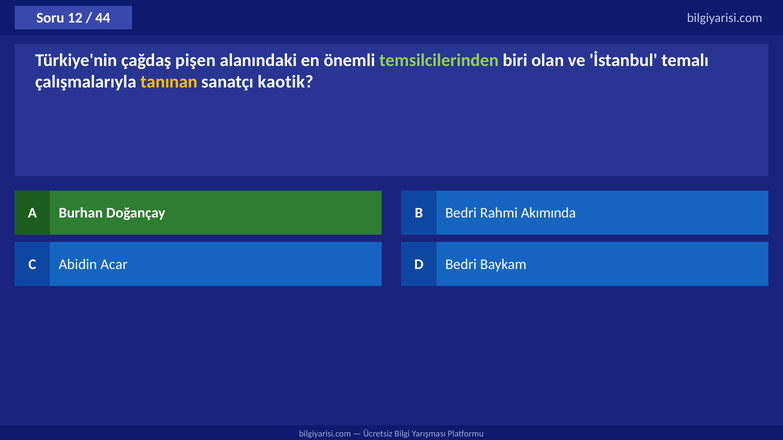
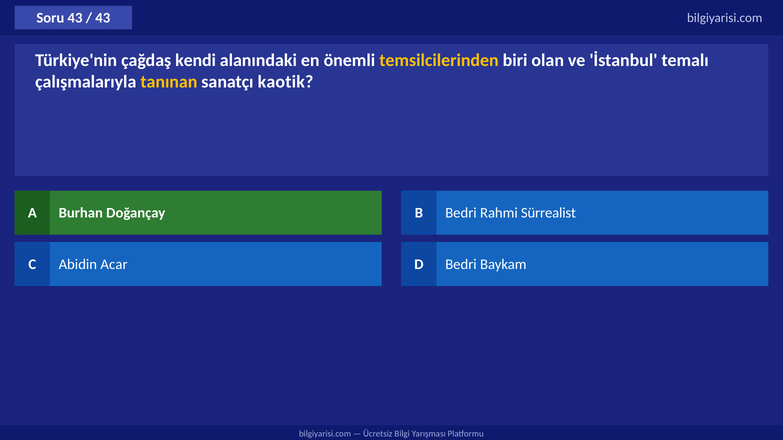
Soru 12: 12 -> 43 (75, 18)
44: 44 -> 43 (103, 18)
pişen: pişen -> kendi (196, 60)
temsilcilerinden colour: light green -> yellow (439, 60)
Akımında: Akımında -> Sürrealist (548, 213)
